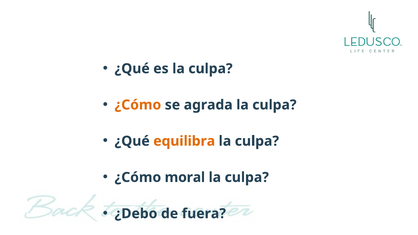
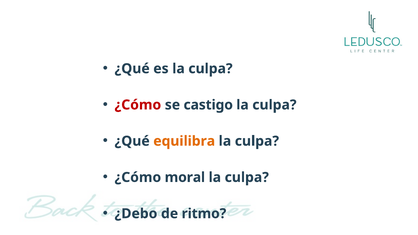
¿Cómo colour: orange -> red (138, 105)
agrada: agrada -> castigo (208, 105)
fuera: fuera -> ritmo (204, 214)
